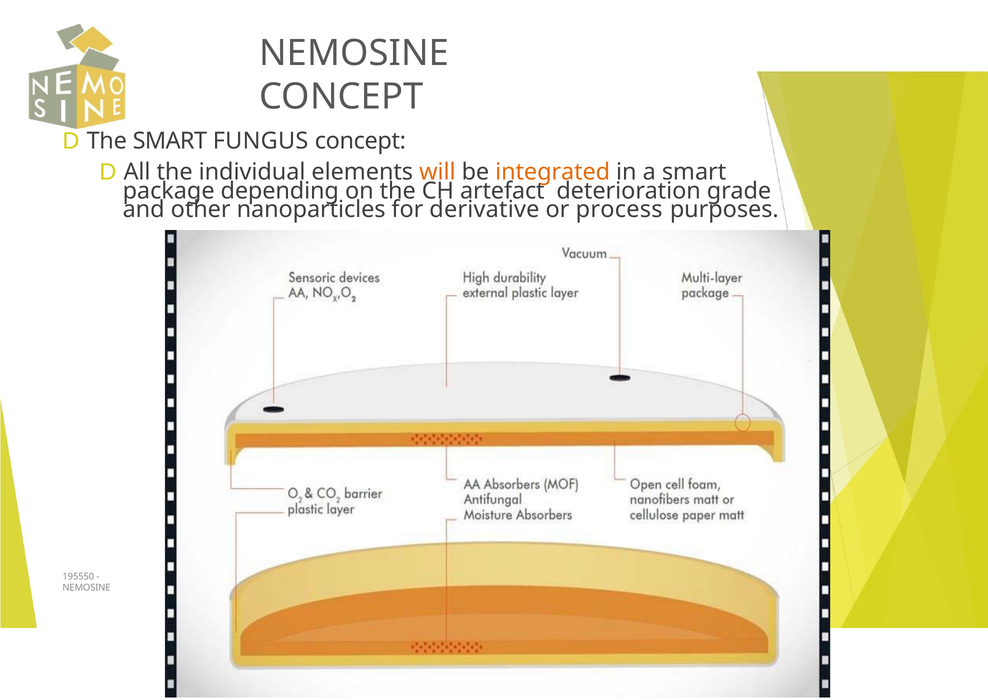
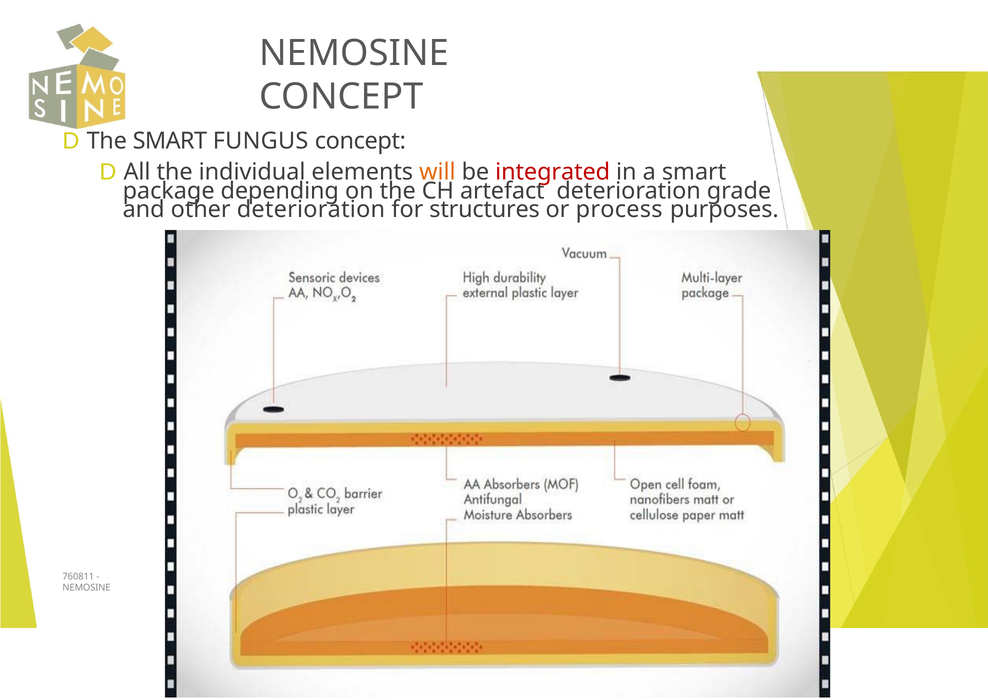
integrated colour: orange -> red (553, 172)
other nanoparticles: nanoparticles -> deterioration (311, 210)
derivative: derivative -> structures (485, 210)
195550: 195550 -> 760811 (78, 576)
